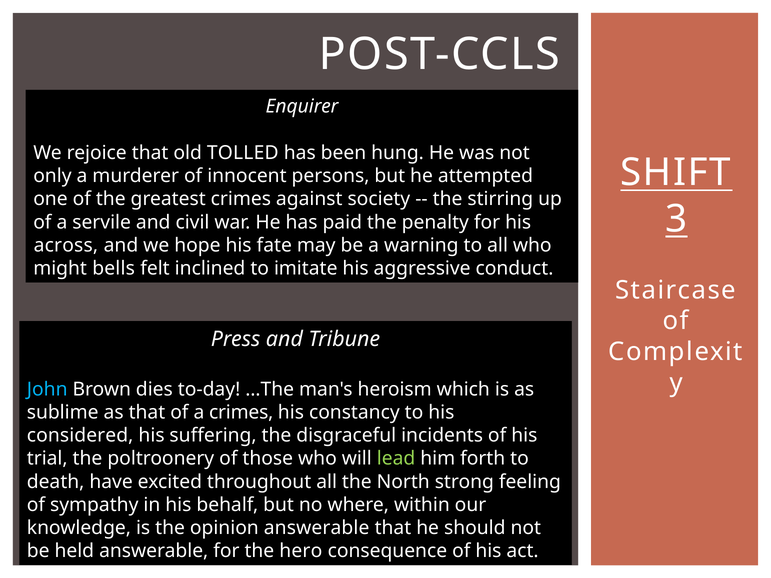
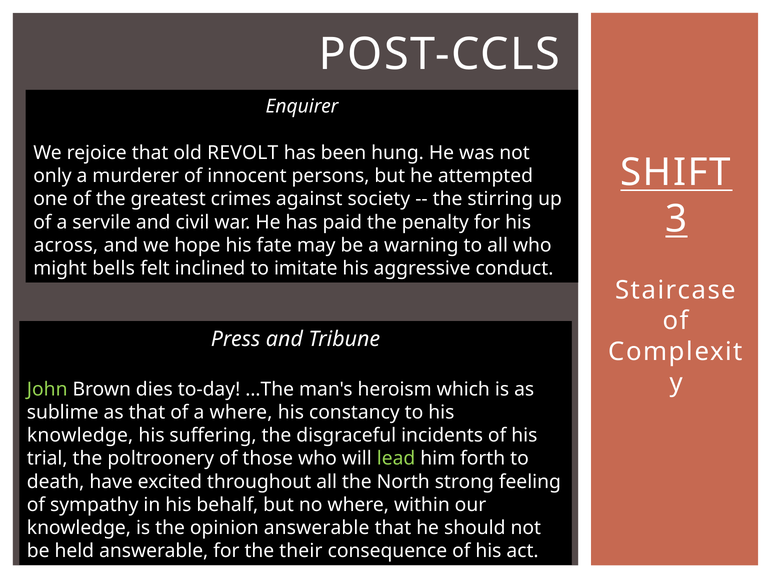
TOLLED: TOLLED -> REVOLT (243, 153)
John colour: light blue -> light green (47, 389)
a crimes: crimes -> where (241, 412)
considered: considered -> knowledge (80, 436)
hero: hero -> their (301, 551)
